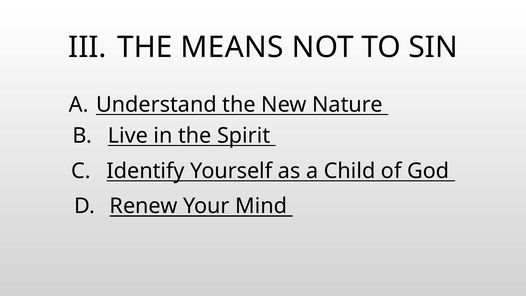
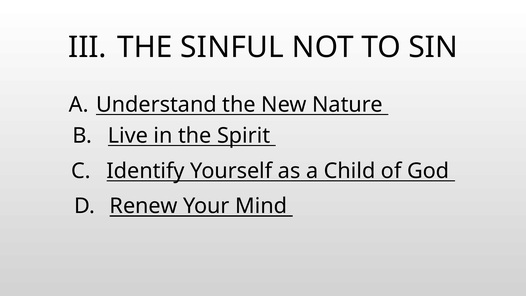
MEANS: MEANS -> SINFUL (232, 47)
